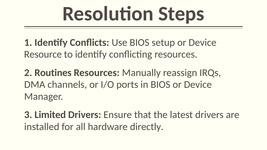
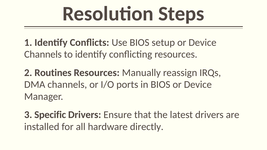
Resource: Resource -> Channels (43, 54)
Limited: Limited -> Specific (50, 115)
